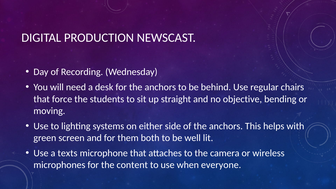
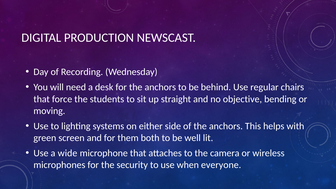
texts: texts -> wide (68, 153)
content: content -> security (132, 165)
